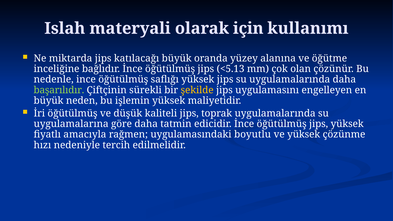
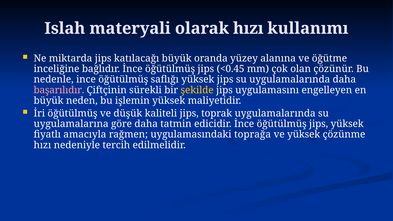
olarak için: için -> hızı (248, 28)
<5.13: <5.13 -> <0.45 (231, 69)
başarılıdır colour: light green -> pink (59, 90)
boyutlu: boyutlu -> toprağa (253, 135)
